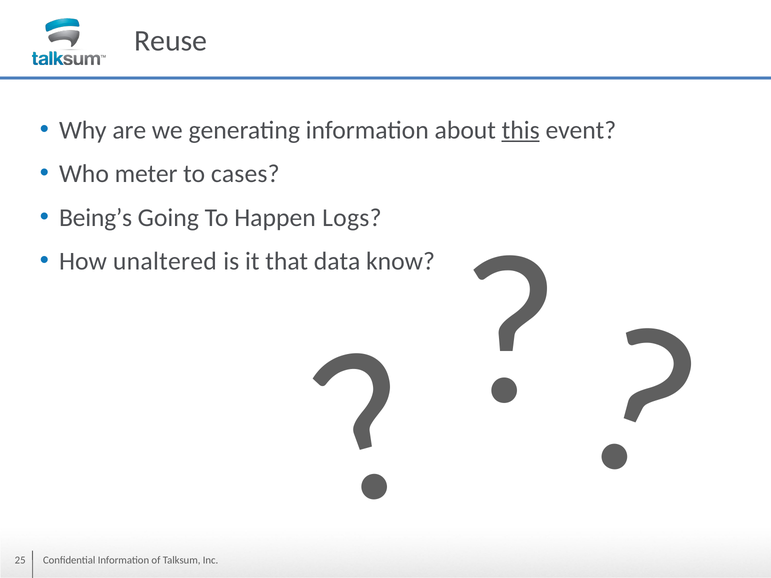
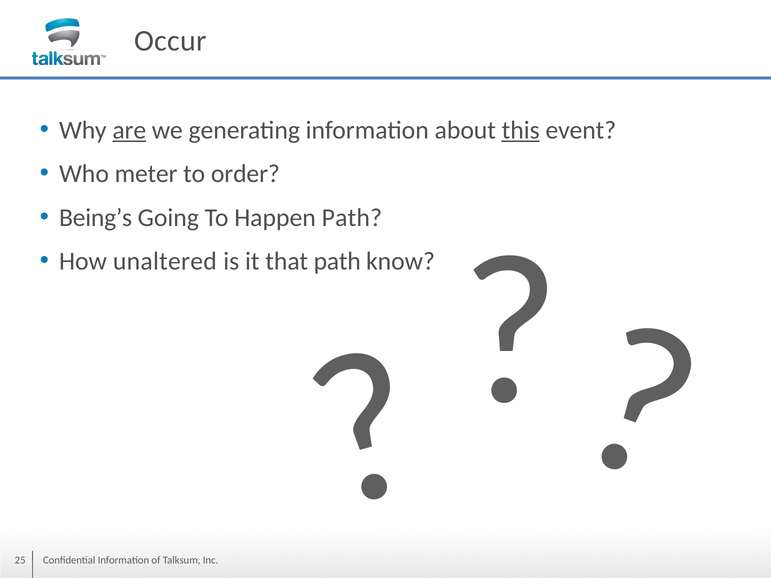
Reuse: Reuse -> Occur (171, 41)
are underline: none -> present (129, 130)
cases: cases -> order (245, 174)
Happen Logs: Logs -> Path (352, 218)
that data: data -> path (337, 261)
